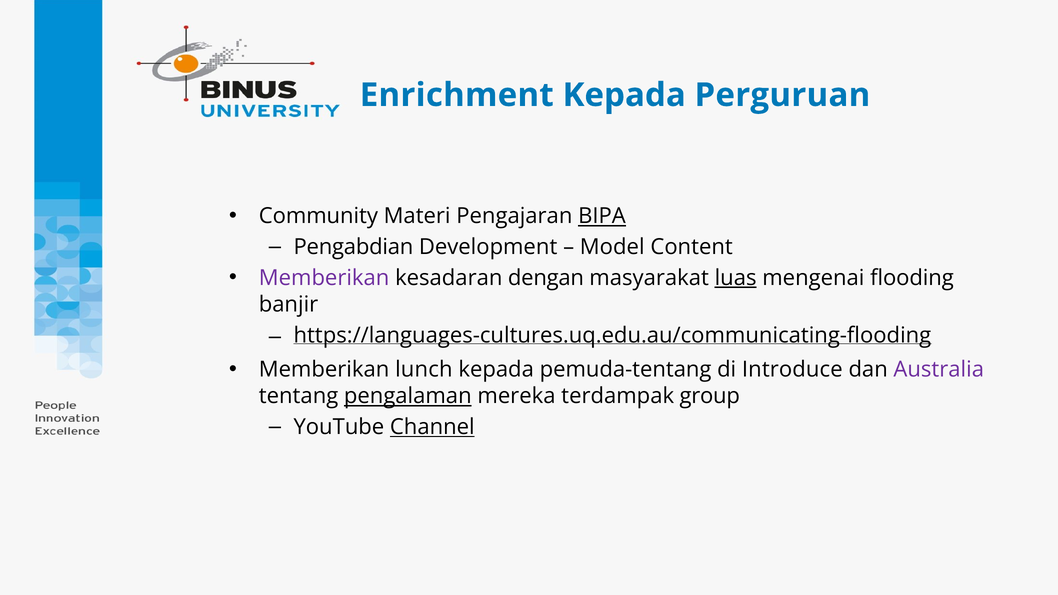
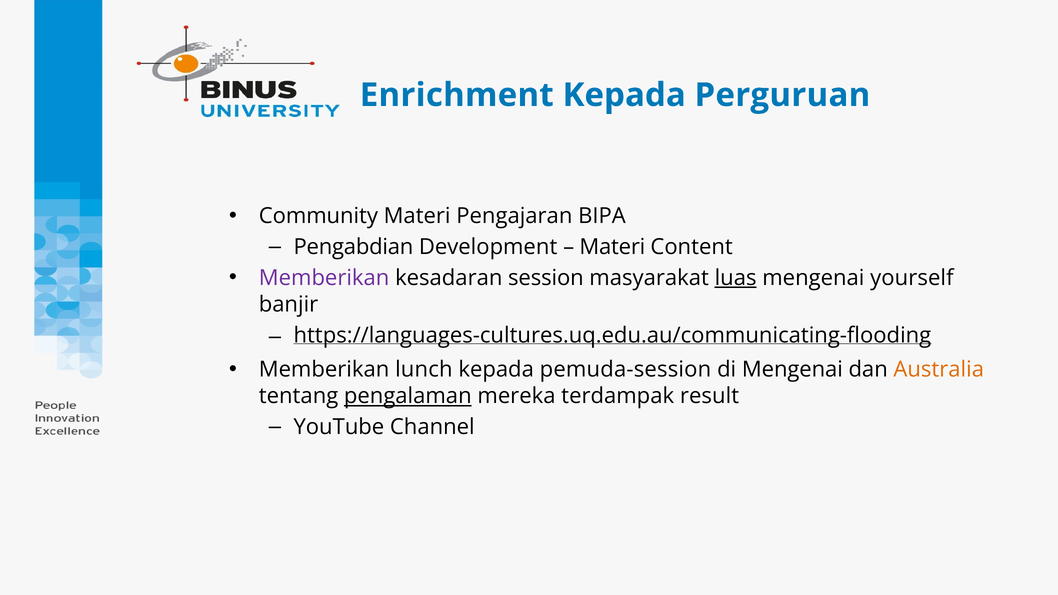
BIPA underline: present -> none (602, 216)
Model: Model -> Materi (612, 247)
dengan: dengan -> session (546, 278)
flooding: flooding -> yourself (912, 278)
pemuda-tentang: pemuda-tentang -> pemuda-session (625, 370)
di Introduce: Introduce -> Mengenai (792, 370)
Australia colour: purple -> orange (939, 370)
group: group -> result (710, 396)
Channel underline: present -> none (432, 427)
